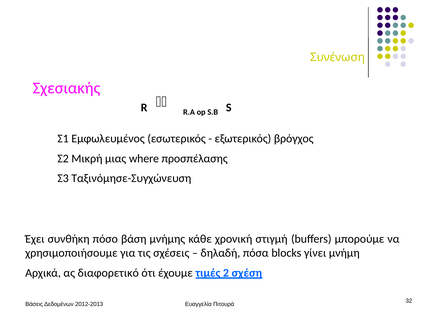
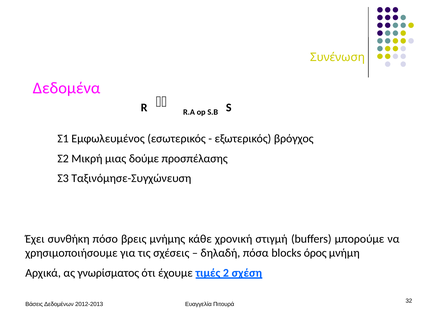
Σχεσιακής: Σχεσιακής -> Δεδομένα (67, 88)
where: where -> δούμε (144, 159)
βάση: βάση -> βρεις (134, 239)
γίνει: γίνει -> όρος (315, 253)
διαφορετικό: διαφορετικό -> γνωρίσματος (108, 273)
